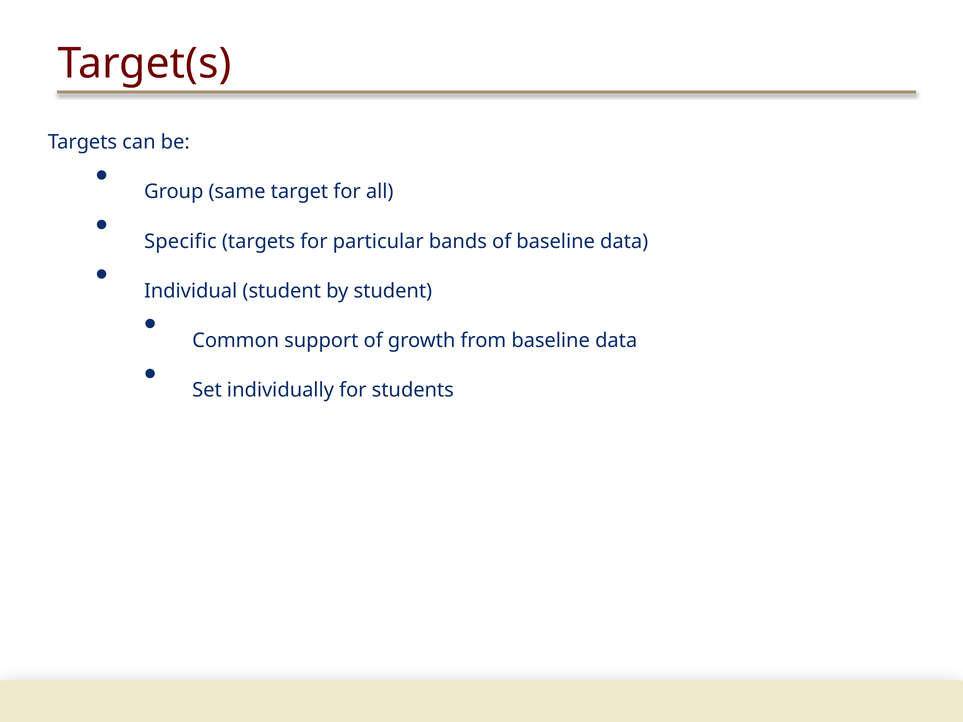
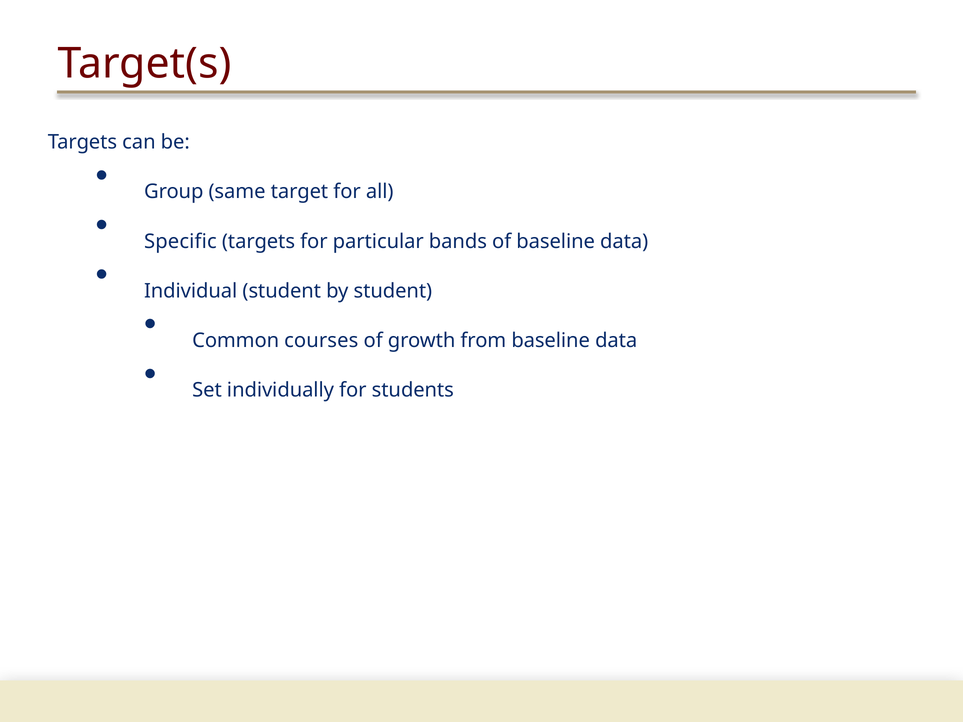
support: support -> courses (321, 341)
